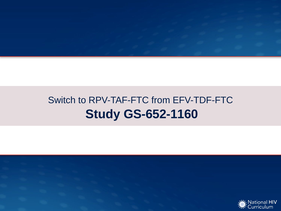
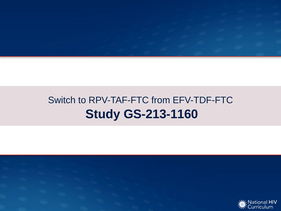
GS-652-1160: GS-652-1160 -> GS-213-1160 (161, 114)
